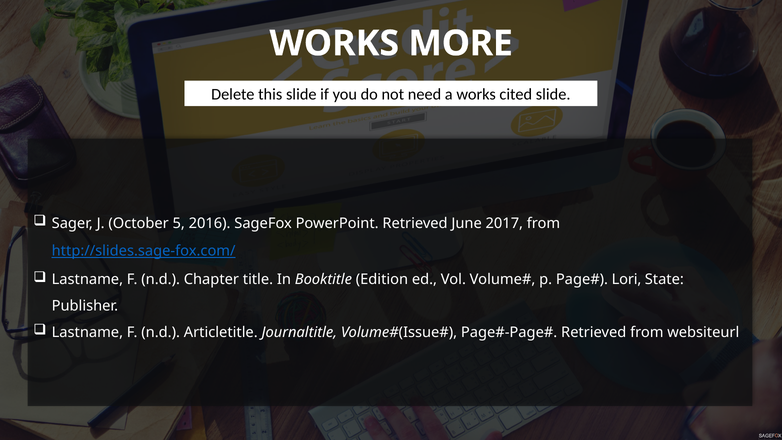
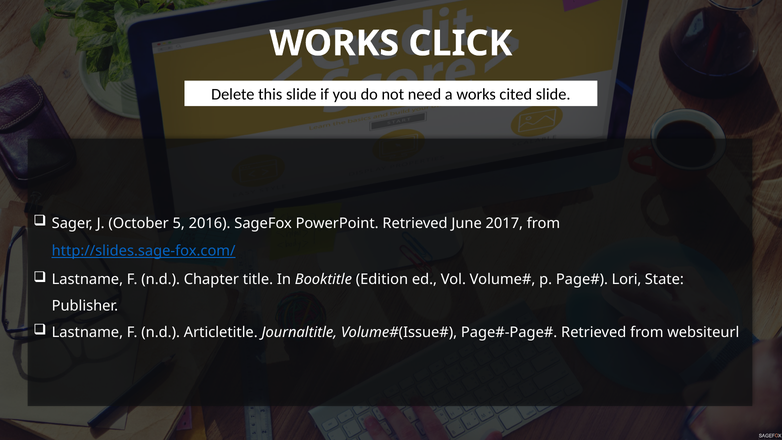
MORE: MORE -> CLICK (460, 43)
